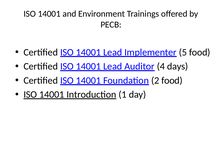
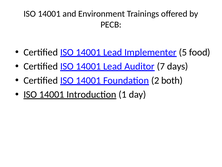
4: 4 -> 7 (161, 66)
2 food: food -> both (172, 80)
